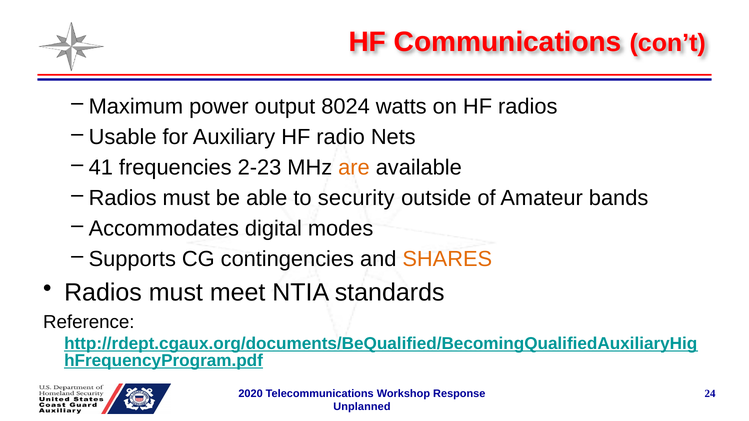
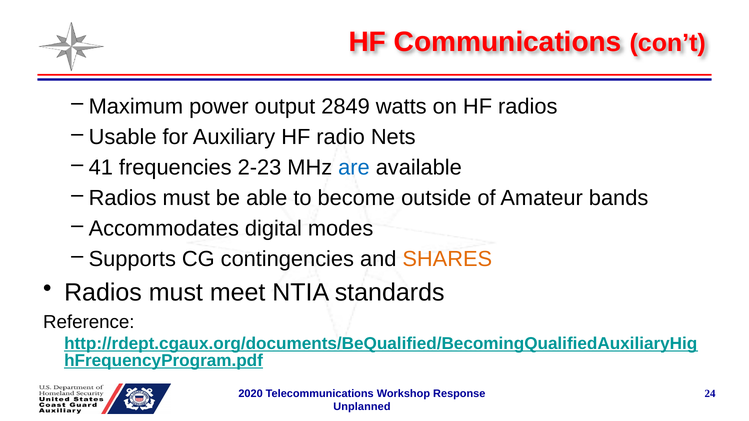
8024: 8024 -> 2849 (346, 106)
are colour: orange -> blue (354, 168)
security: security -> become (356, 198)
